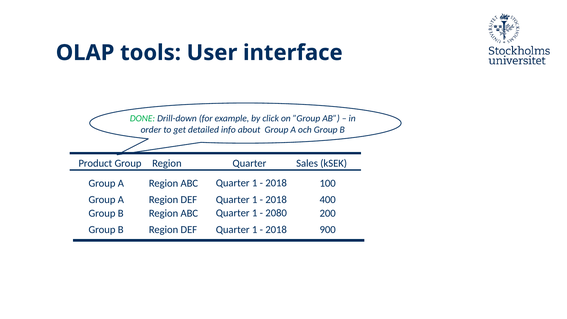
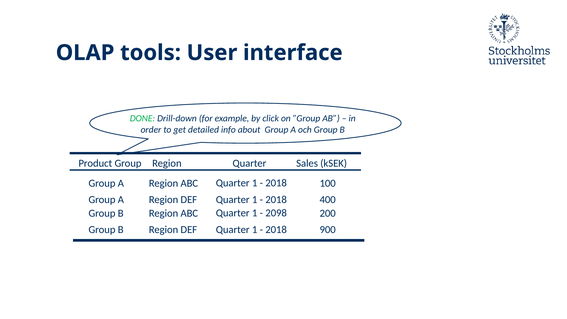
2080: 2080 -> 2098 (276, 213)
